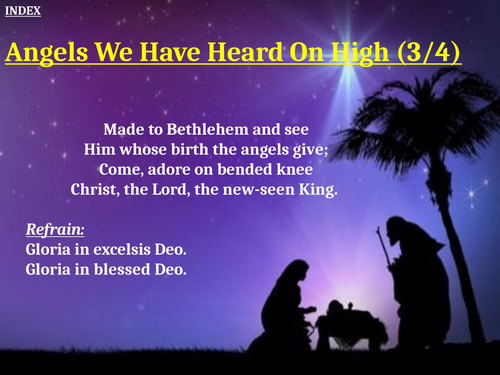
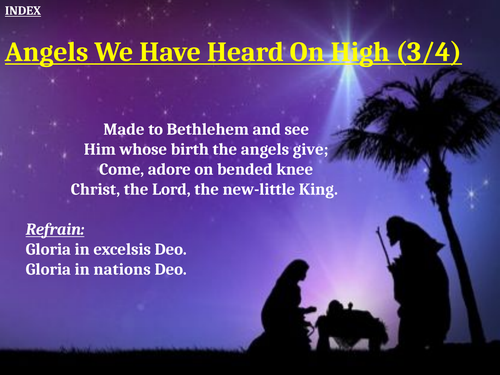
new-seen: new-seen -> new-little (259, 189)
blessed: blessed -> nations (122, 269)
